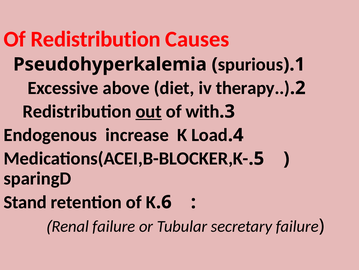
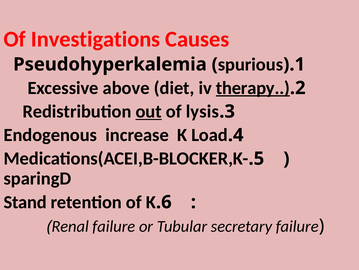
Of Redistribution: Redistribution -> Investigations (96, 39)
therapy underline: none -> present (253, 88)
with: with -> lysis (202, 111)
